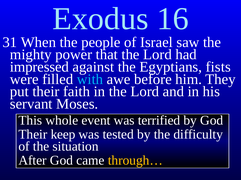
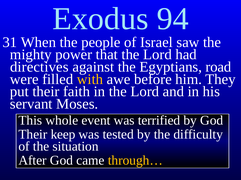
16: 16 -> 94 (173, 19)
impressed: impressed -> directives (39, 67)
fists: fists -> road (218, 67)
with colour: light blue -> yellow (90, 79)
